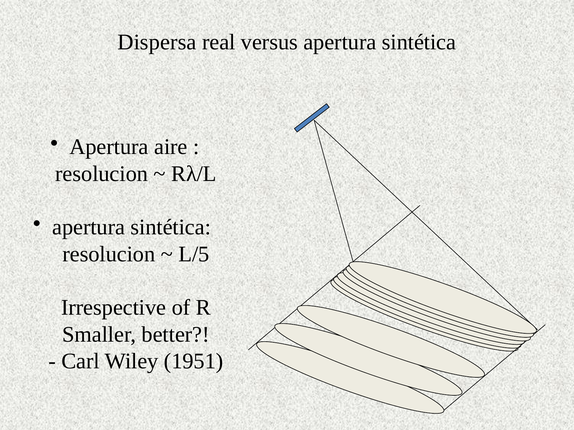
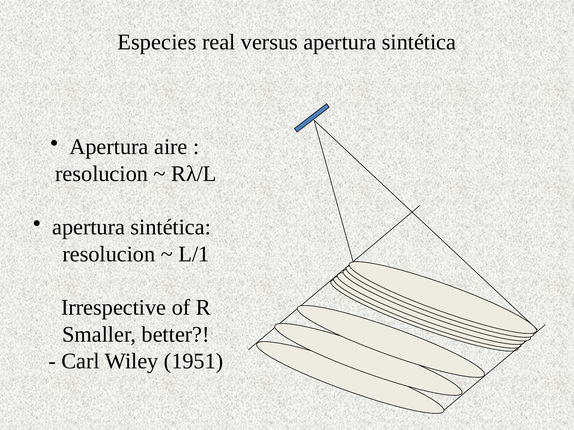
Dispersa: Dispersa -> Especies (157, 42)
L/5: L/5 -> L/1 (194, 254)
